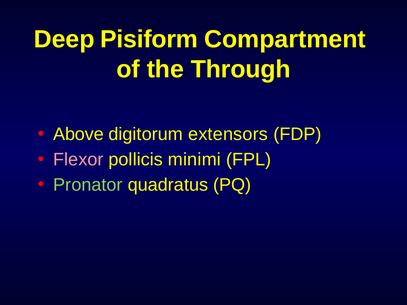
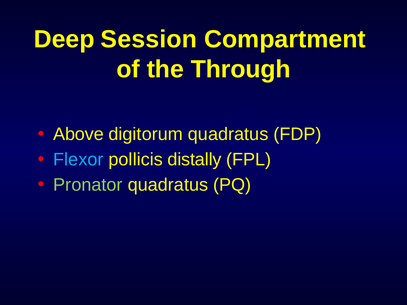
Pisiform: Pisiform -> Session (149, 39)
digitorum extensors: extensors -> quadratus (228, 134)
Flexor colour: pink -> light blue (78, 160)
minimi: minimi -> distally (195, 160)
